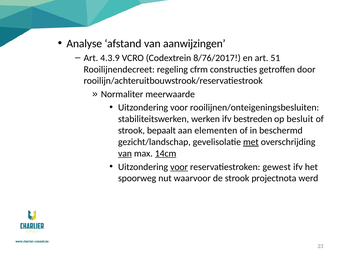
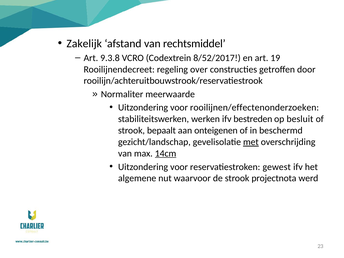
Analyse: Analyse -> Zakelijk (84, 43)
aanwijzingen: aanwijzingen -> rechtsmiddel (194, 43)
4.3.9: 4.3.9 -> 9.3.8 (110, 58)
8/76/2017: 8/76/2017 -> 8/52/2017 (217, 58)
51: 51 -> 19 (275, 58)
cfrm: cfrm -> over (199, 69)
rooilijnen/onteigeningsbesluiten: rooilijnen/onteigeningsbesluiten -> rooilijnen/effectenonderzoeken (255, 108)
elementen: elementen -> onteigenen (216, 131)
van underline: present -> none (125, 153)
voor underline: present -> none (179, 167)
spoorweg: spoorweg -> algemene (137, 178)
